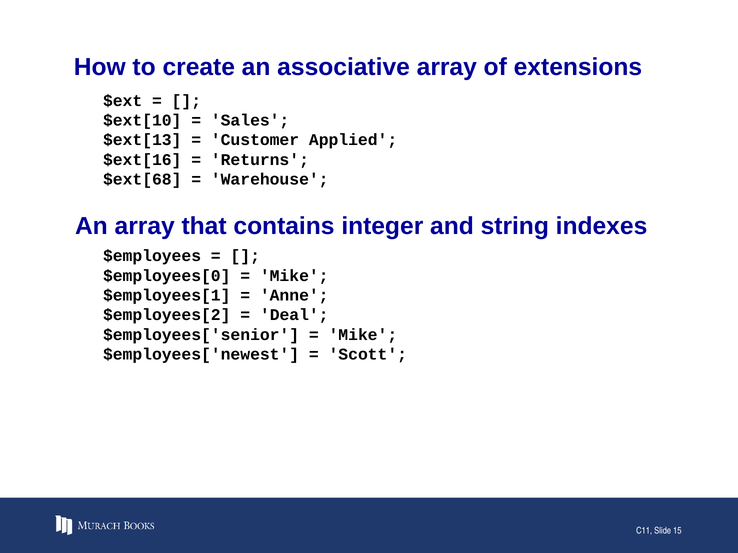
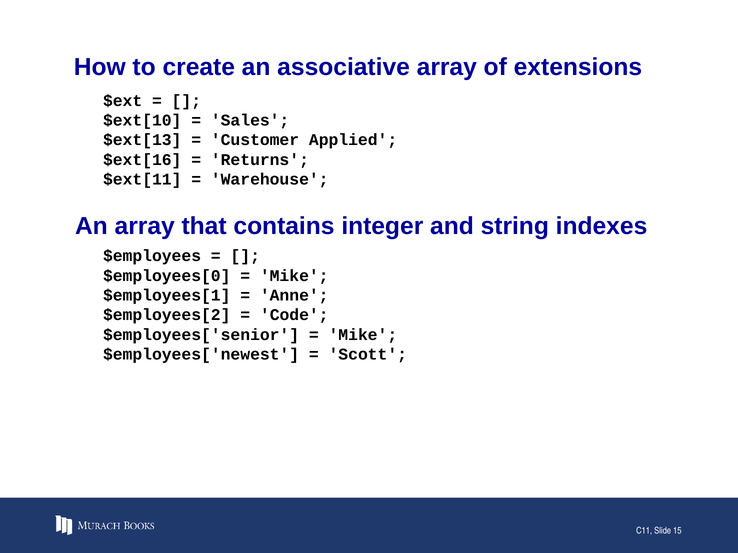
$ext[68: $ext[68 -> $ext[11 (142, 179)
Deal: Deal -> Code (294, 315)
